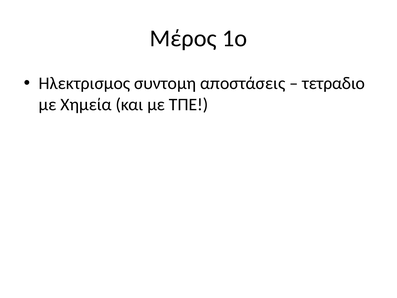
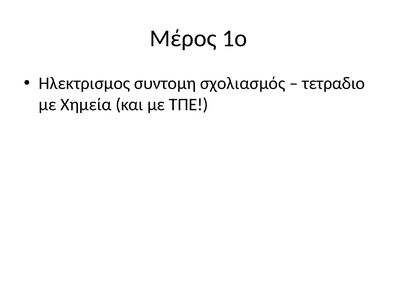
αποστάσεις: αποστάσεις -> σχολιασμός (243, 83)
